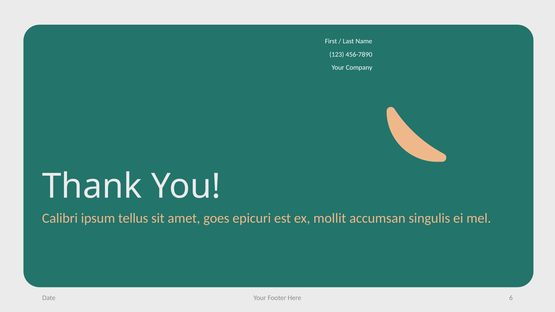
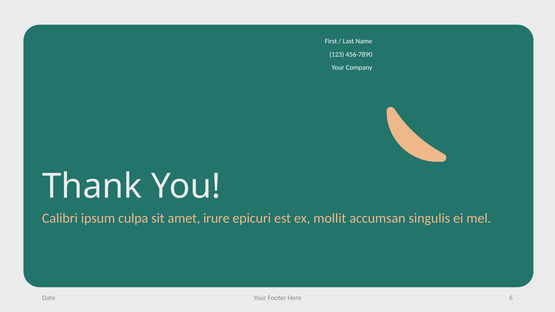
tellus: tellus -> culpa (133, 218)
goes: goes -> irure (216, 218)
